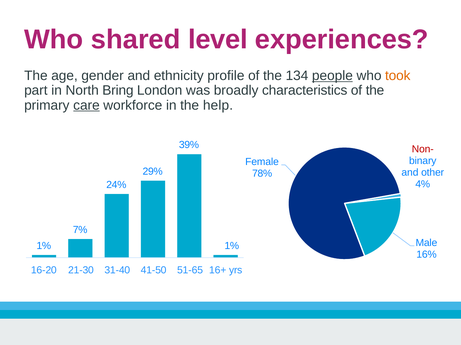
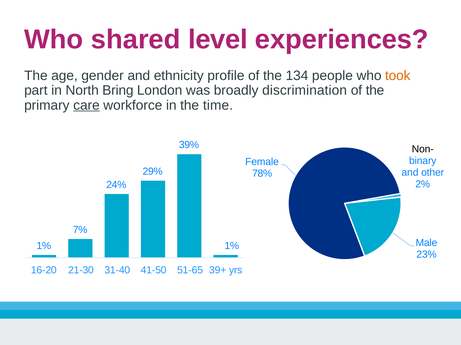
people underline: present -> none (332, 76)
characteristics: characteristics -> discrimination (305, 91)
help: help -> time (218, 105)
Non- colour: red -> black (423, 149)
4%: 4% -> 2% (423, 185)
16%: 16% -> 23% (427, 255)
16+: 16+ -> 39+ (218, 271)
